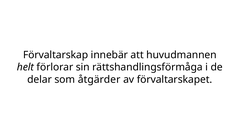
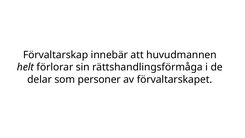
åtgärder: åtgärder -> personer (99, 79)
